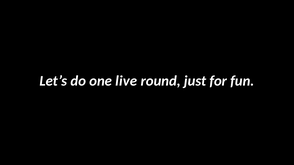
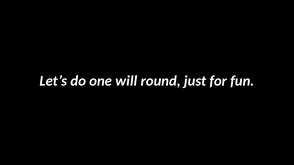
live: live -> will (126, 81)
